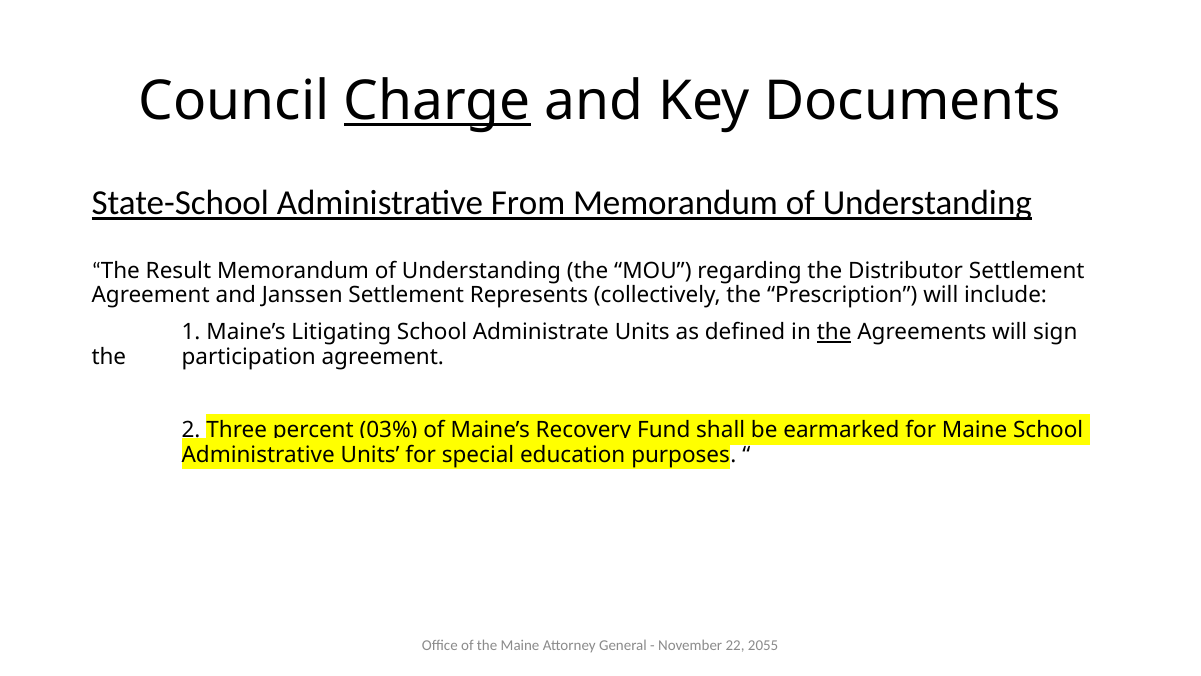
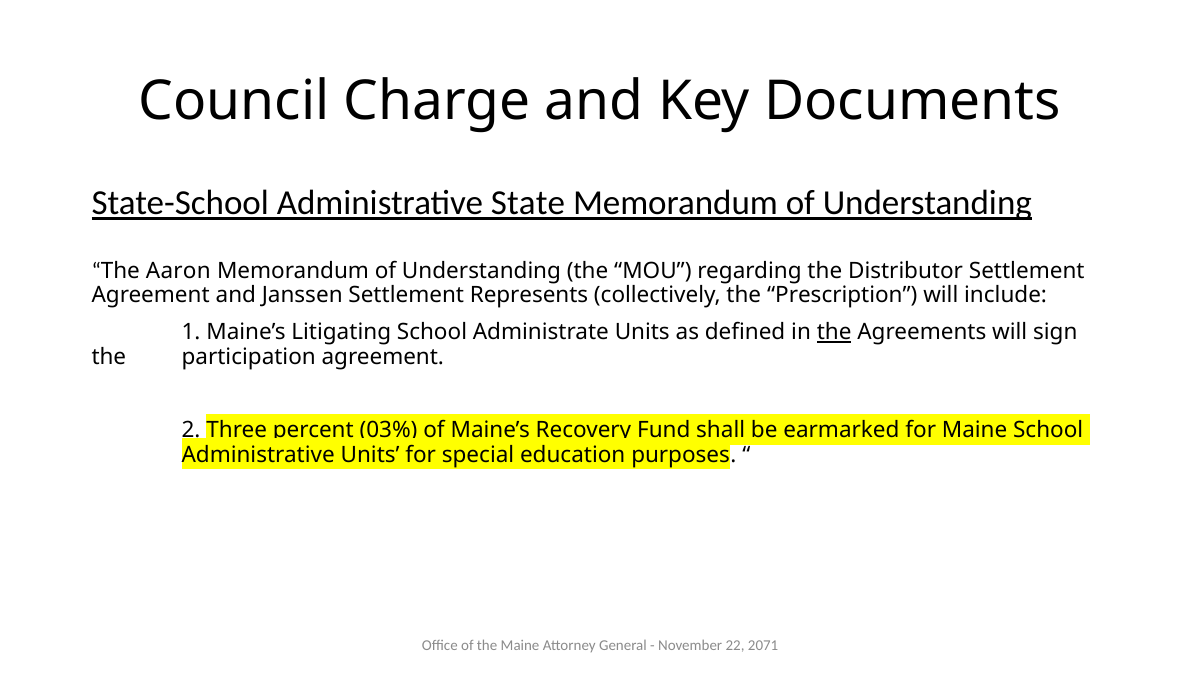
Charge underline: present -> none (437, 101)
From: From -> State (528, 203)
Result: Result -> Aaron (178, 271)
2055: 2055 -> 2071 (763, 645)
